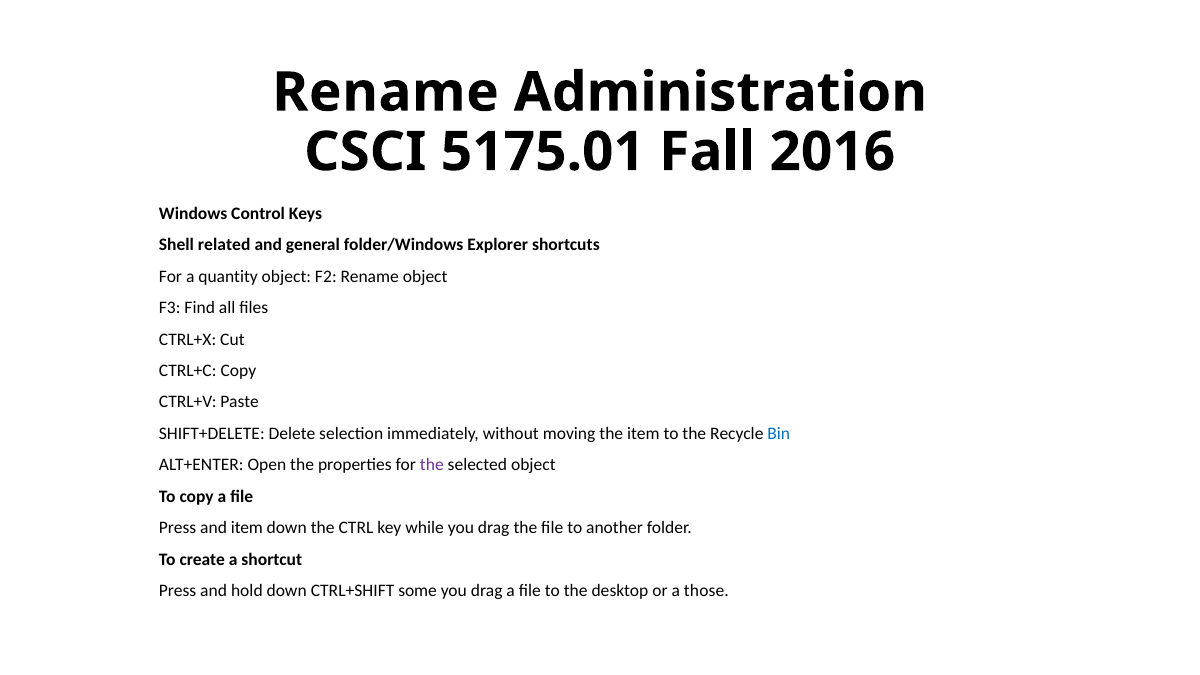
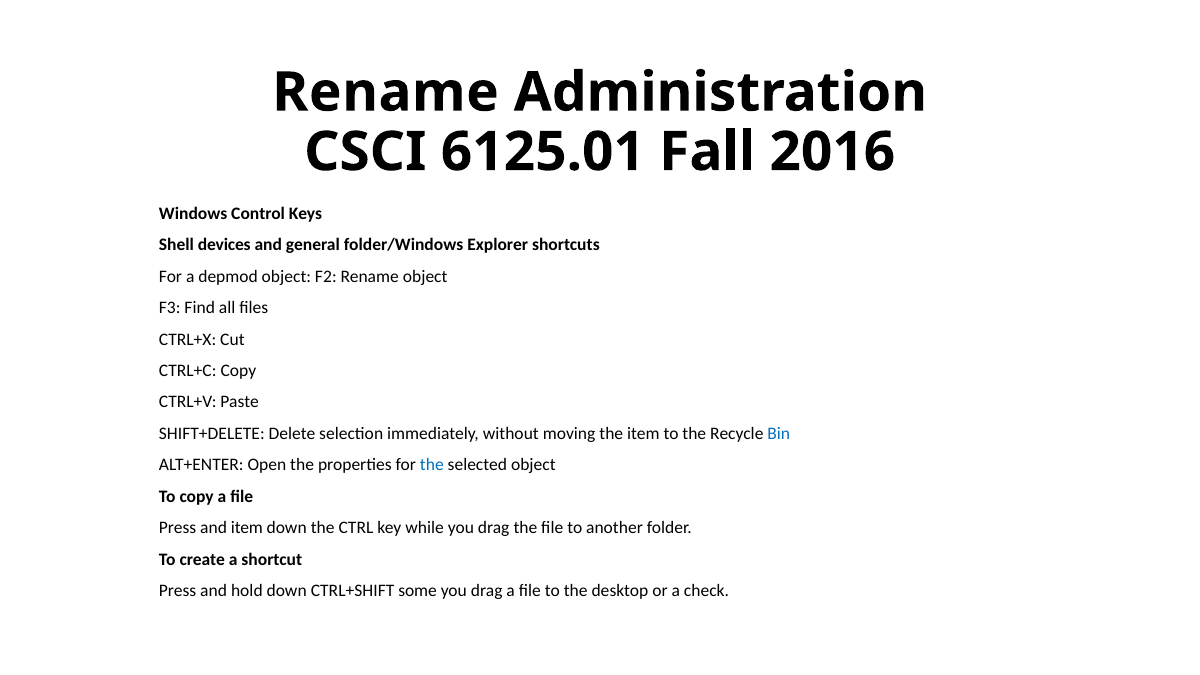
5175.01: 5175.01 -> 6125.01 (543, 152)
related: related -> devices (224, 245)
quantity: quantity -> depmod (228, 276)
the colour: purple -> blue (432, 465)
those: those -> check (706, 591)
